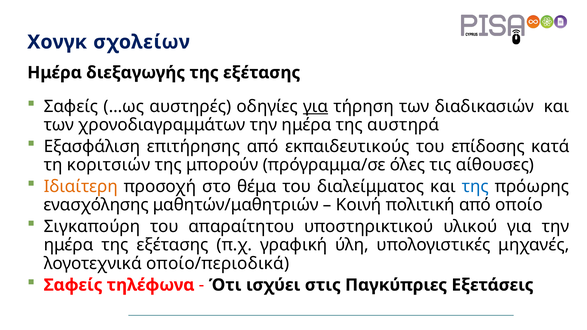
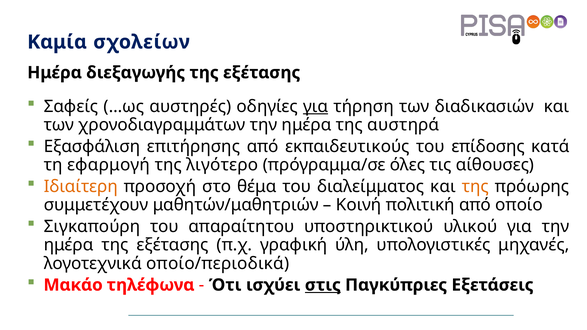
Χονγκ: Χονγκ -> Καμία (57, 42)
κοριτσιών: κοριτσιών -> εφαρμογή (109, 165)
μπορούν: μπορούν -> λιγότερο (222, 165)
της colour: blue -> orange (475, 187)
ενασχόλησης: ενασχόλησης -> συμμετέχουν (96, 205)
Σαφείς: Σαφείς -> Μακάο (73, 285)
στις underline: none -> present (323, 285)
